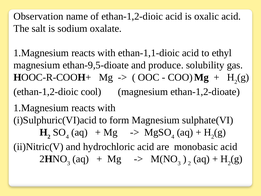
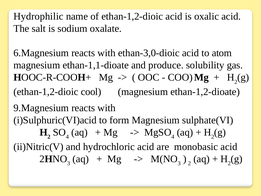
Observation: Observation -> Hydrophilic (38, 16)
1.Magnesium: 1.Magnesium -> 6.Magnesium (41, 53)
ethan-1,1-dioic: ethan-1,1-dioic -> ethan-3,0-dioic (149, 53)
ethyl: ethyl -> atom (222, 53)
ethan-9,5-dioate: ethan-9,5-dioate -> ethan-1,1-dioate (96, 65)
1.Magnesium: 1.Magnesium -> 9.Magnesium (41, 108)
